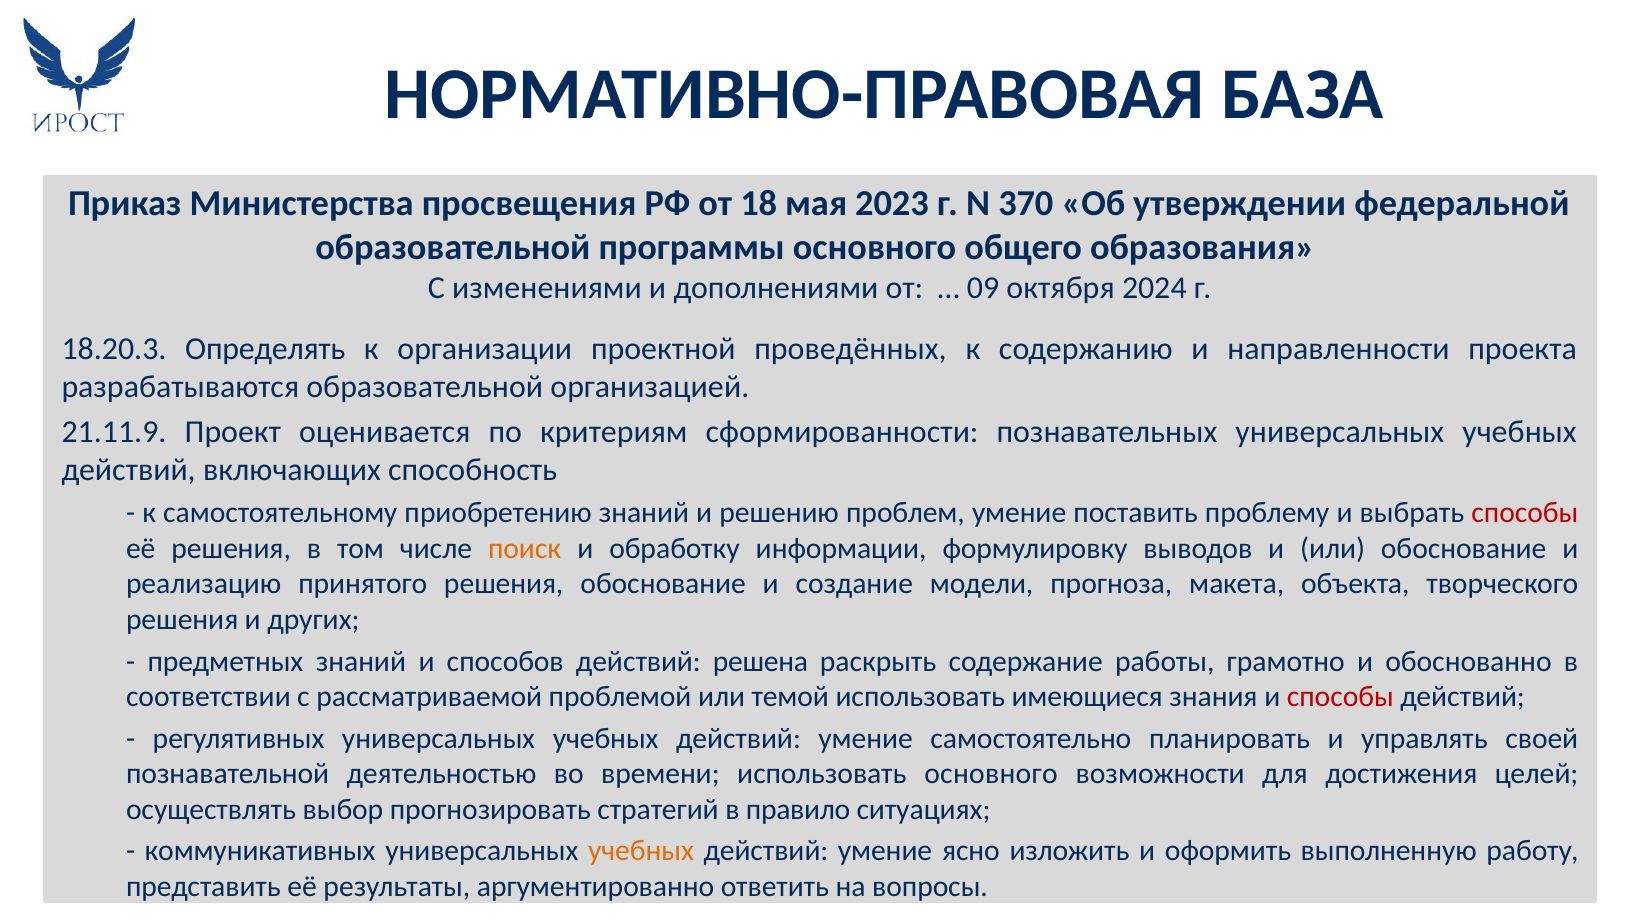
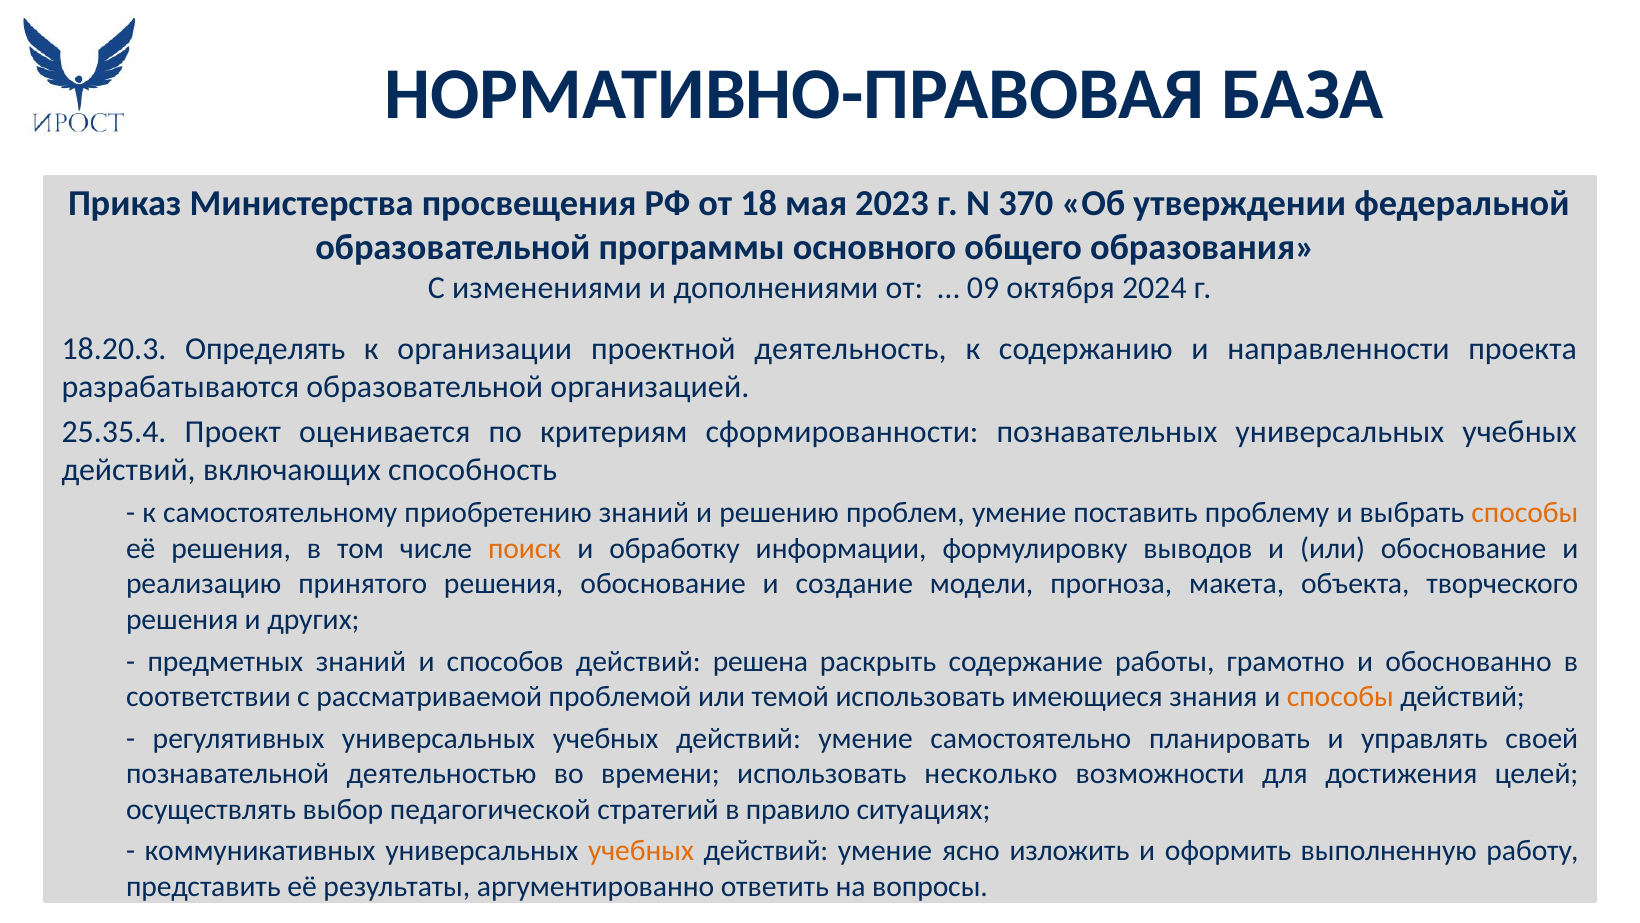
проведённых: проведённых -> деятельность (850, 349)
21.11.9: 21.11.9 -> 25.35.4 (114, 432)
способы colour: red -> orange (1525, 513)
способы colour: red -> orange (1340, 697)
использовать основного: основного -> несколько (991, 774)
прогнозировать: прогнозировать -> педагогической (490, 809)
